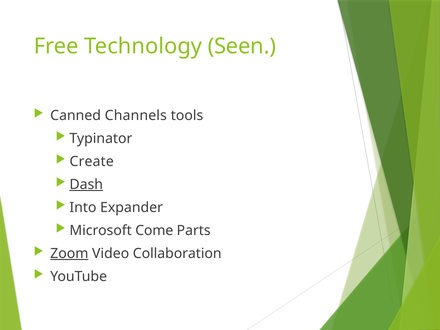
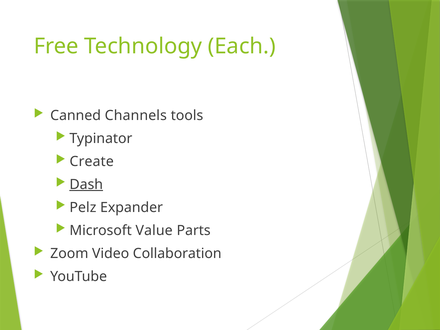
Seen: Seen -> Each (242, 46)
Into: Into -> Pelz (83, 207)
Come: Come -> Value (154, 230)
Zoom underline: present -> none (69, 253)
